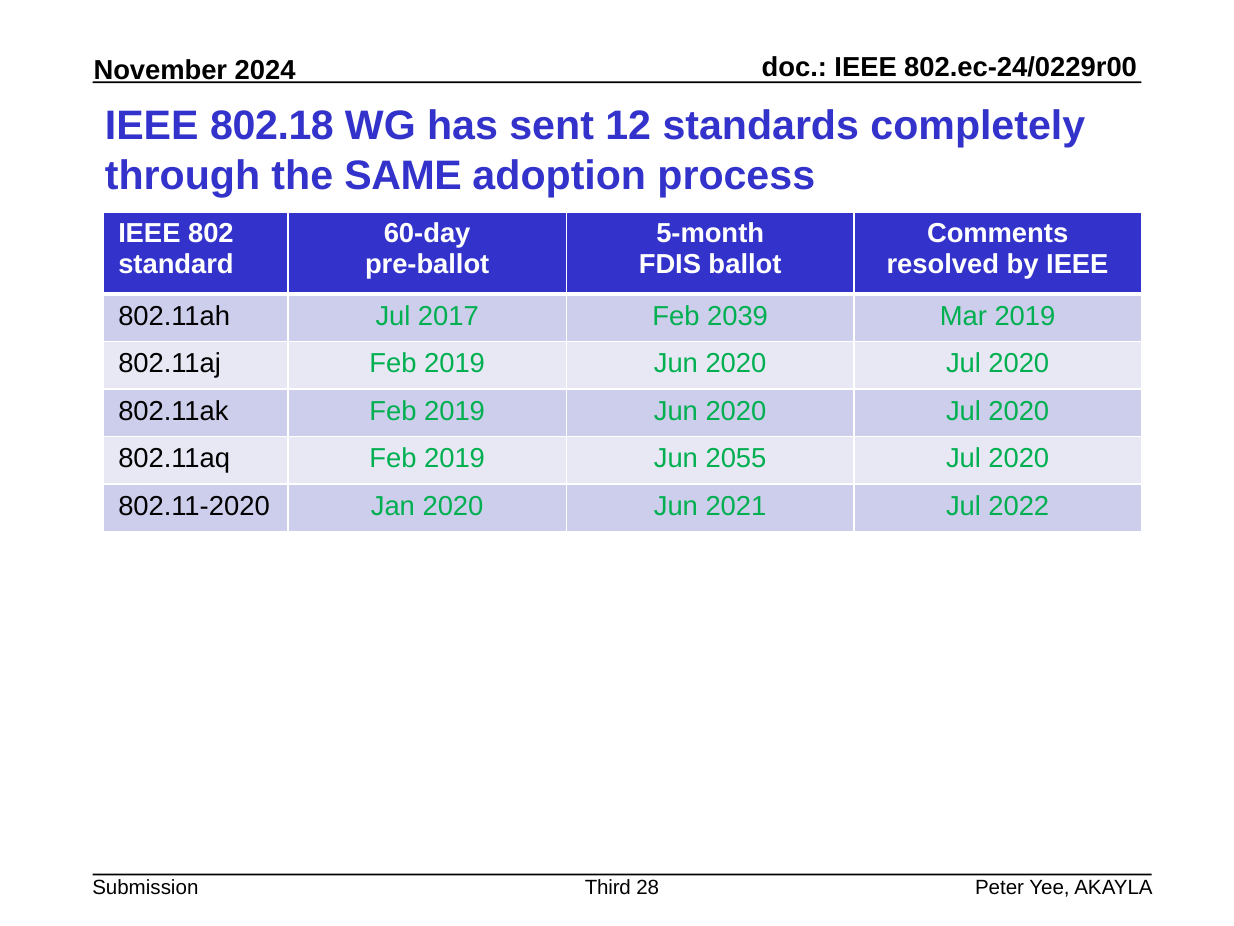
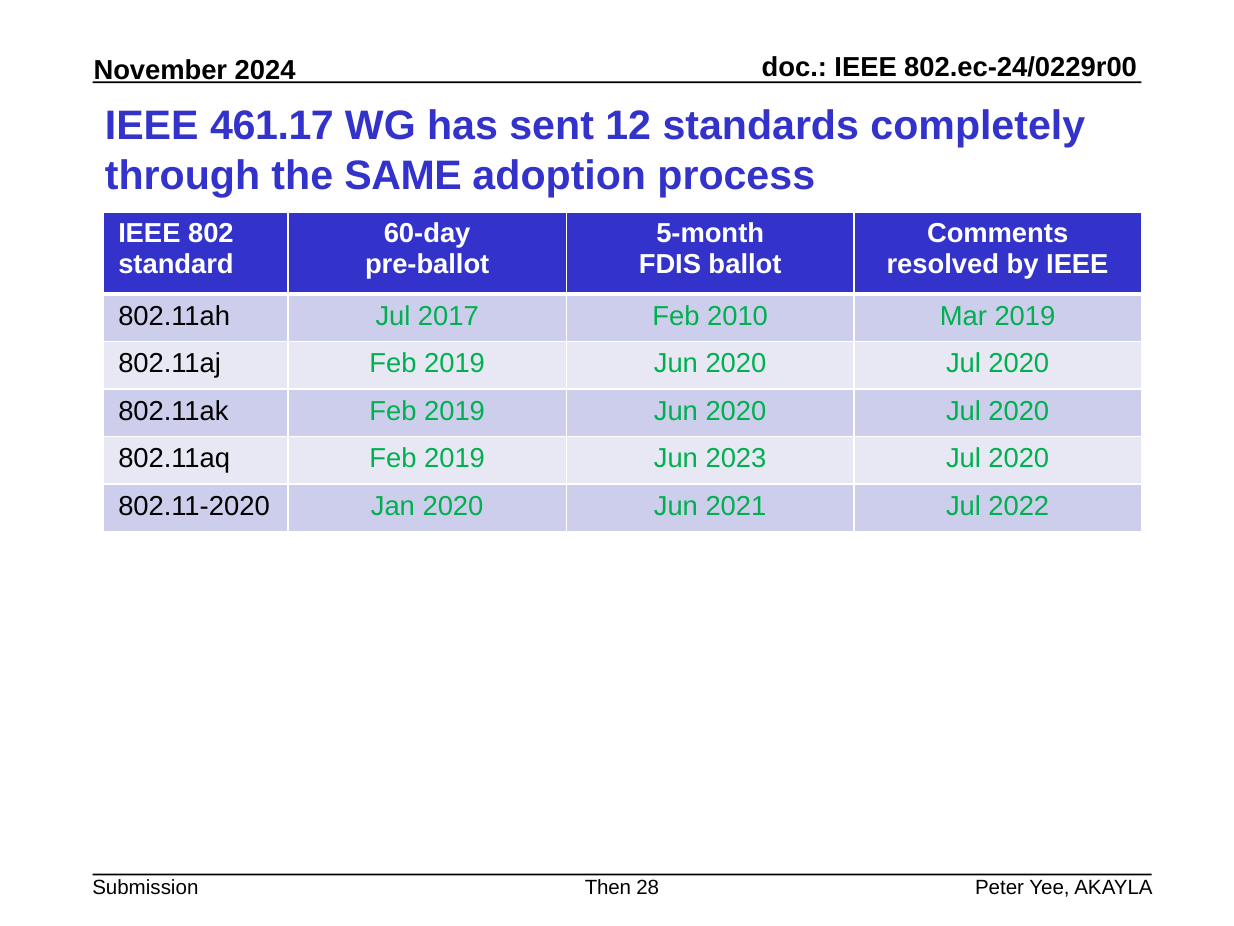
802.18: 802.18 -> 461.17 (272, 126)
2039: 2039 -> 2010 (738, 316)
2055: 2055 -> 2023 (736, 458)
Third: Third -> Then (608, 888)
